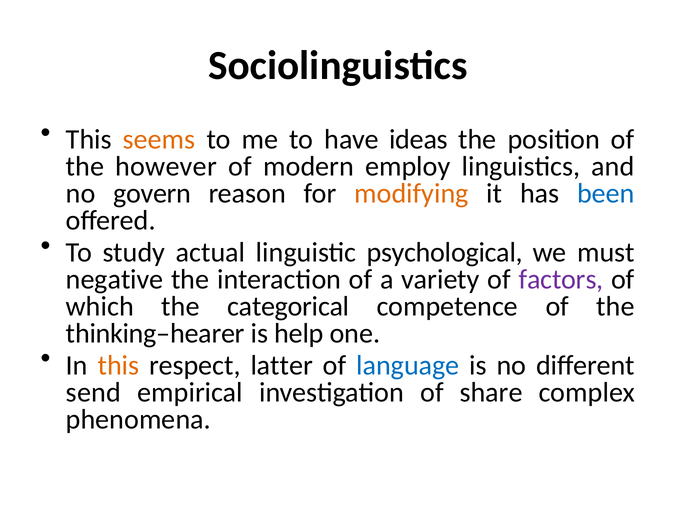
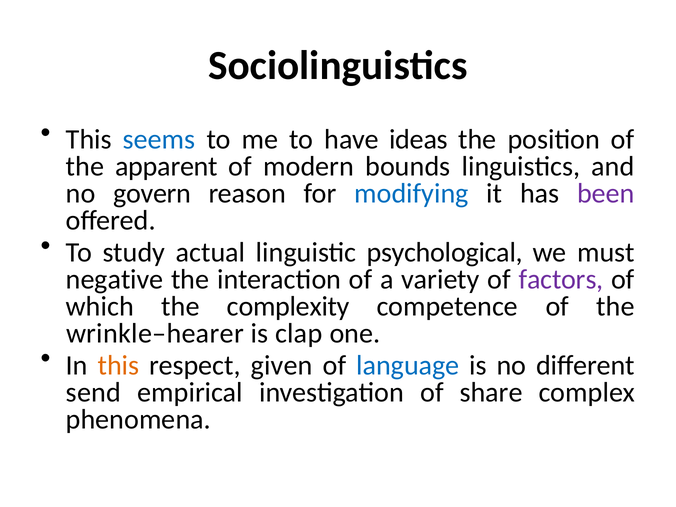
seems colour: orange -> blue (159, 139)
however: however -> apparent (166, 166)
employ: employ -> bounds (408, 166)
modifying colour: orange -> blue (411, 194)
been colour: blue -> purple (606, 194)
categorical: categorical -> complexity (288, 306)
thinking–hearer: thinking–hearer -> wrinkle–hearer (155, 333)
help: help -> clap (299, 333)
latter: latter -> given (282, 365)
